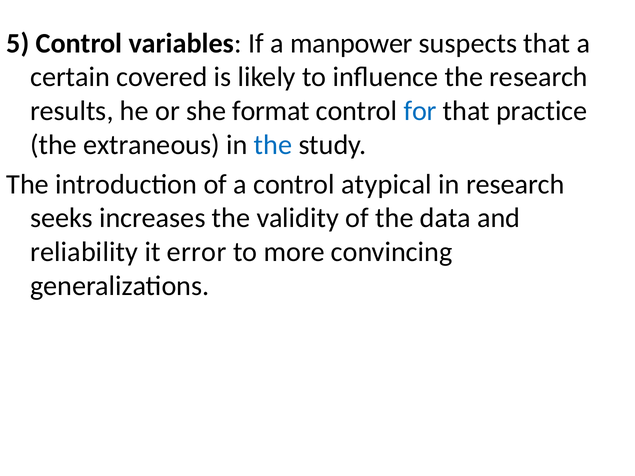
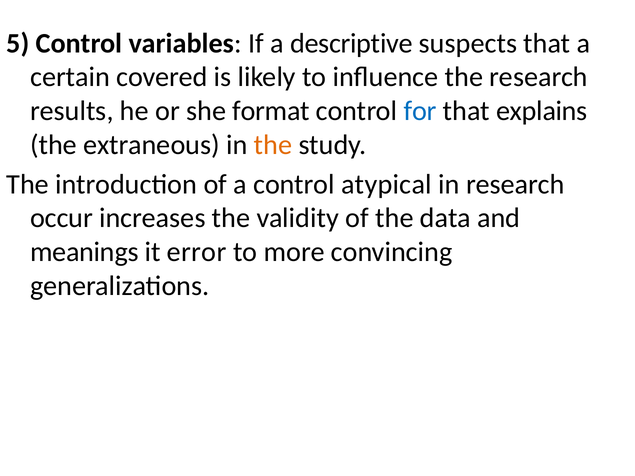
manpower: manpower -> descriptive (351, 43)
practice: practice -> explains (542, 111)
the colour: blue -> orange (273, 145)
seeks: seeks -> occur (62, 218)
reliability: reliability -> meanings (84, 252)
